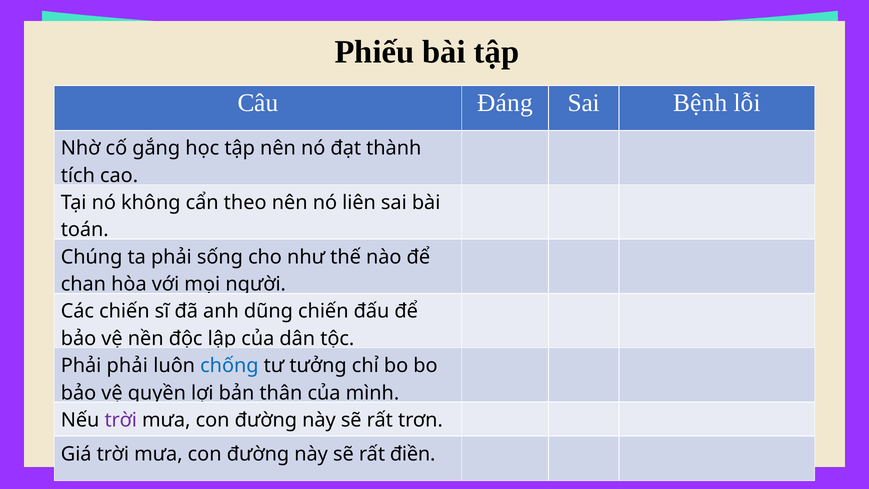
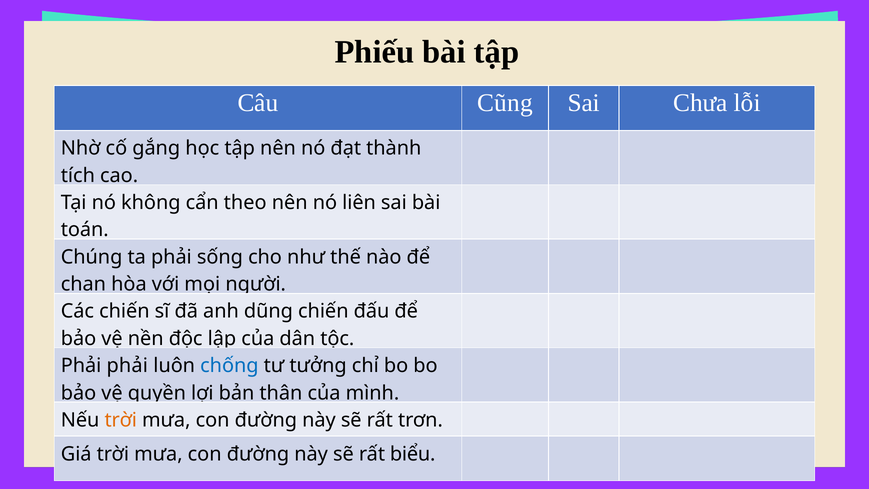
Đáng: Đáng -> Cũng (505, 103)
Bệnh: Bệnh -> Chưa (700, 103)
trời colour: purple -> orange (121, 420)
điền: điền -> biểu (413, 454)
